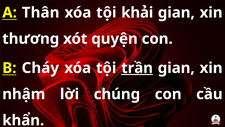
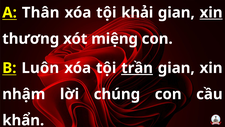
xin underline: none -> present (211, 13)
quyện: quyện -> miệng (115, 39)
Cháy: Cháy -> Luôn (40, 68)
